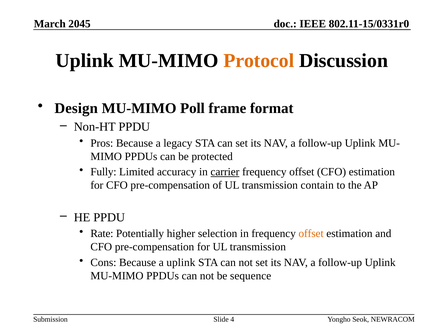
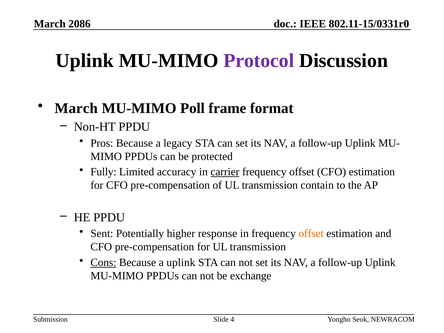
2045: 2045 -> 2086 (79, 24)
Protocol colour: orange -> purple (259, 61)
Design: Design -> March (76, 108)
Rate: Rate -> Sent (102, 234)
selection: selection -> response (218, 234)
Cons underline: none -> present (103, 263)
sequence: sequence -> exchange (251, 276)
